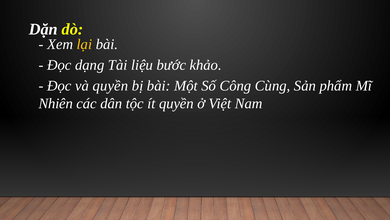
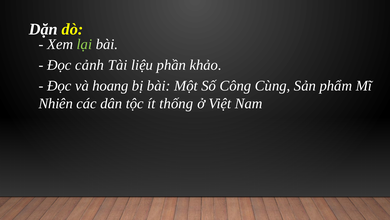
lại colour: yellow -> light green (84, 44)
dạng: dạng -> cảnh (90, 65)
bước: bước -> phần (171, 65)
và quyền: quyền -> hoang (110, 86)
ít quyền: quyền -> thống (176, 103)
